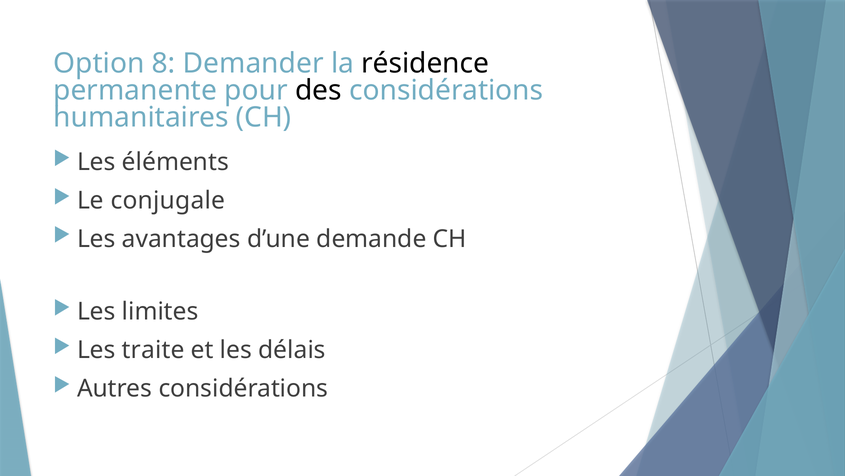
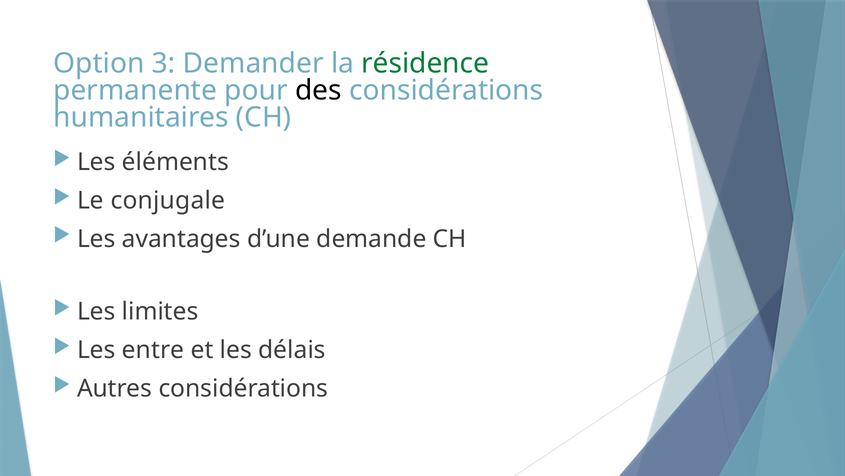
8: 8 -> 3 (164, 63)
résidence colour: black -> green (425, 63)
traite: traite -> entre (153, 350)
